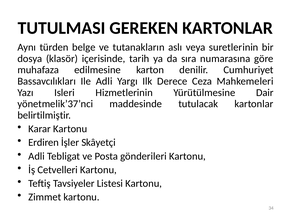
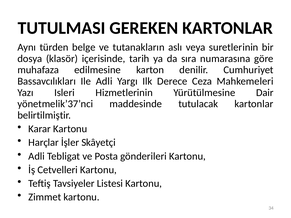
Erdiren: Erdiren -> Harçlar (44, 143)
